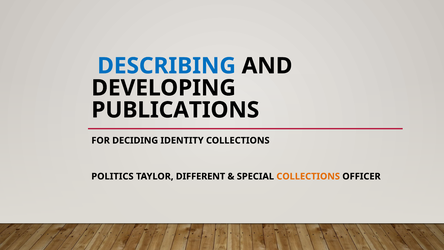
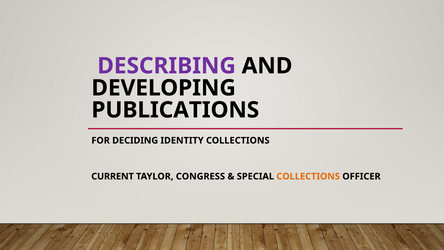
DESCRIBING colour: blue -> purple (167, 66)
POLITICS: POLITICS -> CURRENT (113, 176)
DIFFERENT: DIFFERENT -> CONGRESS (200, 176)
